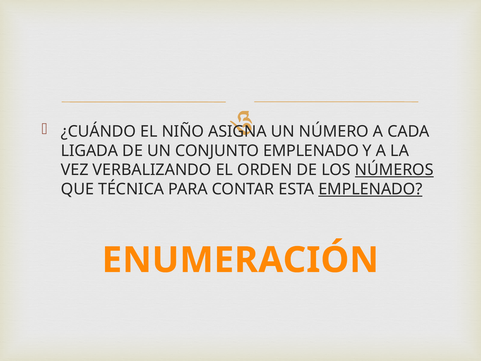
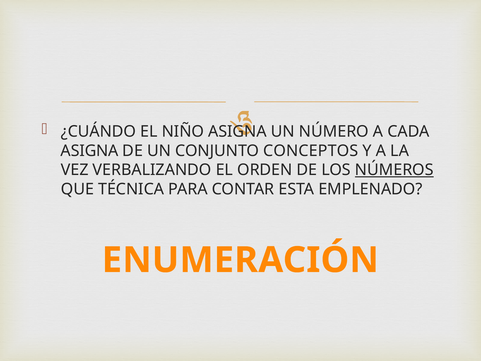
LIGADA: LIGADA -> ASIGNA (90, 151)
CONJUNTO EMPLENADO: EMPLENADO -> CONCEPTOS (311, 151)
EMPLENADO underline: present -> none (370, 189)
